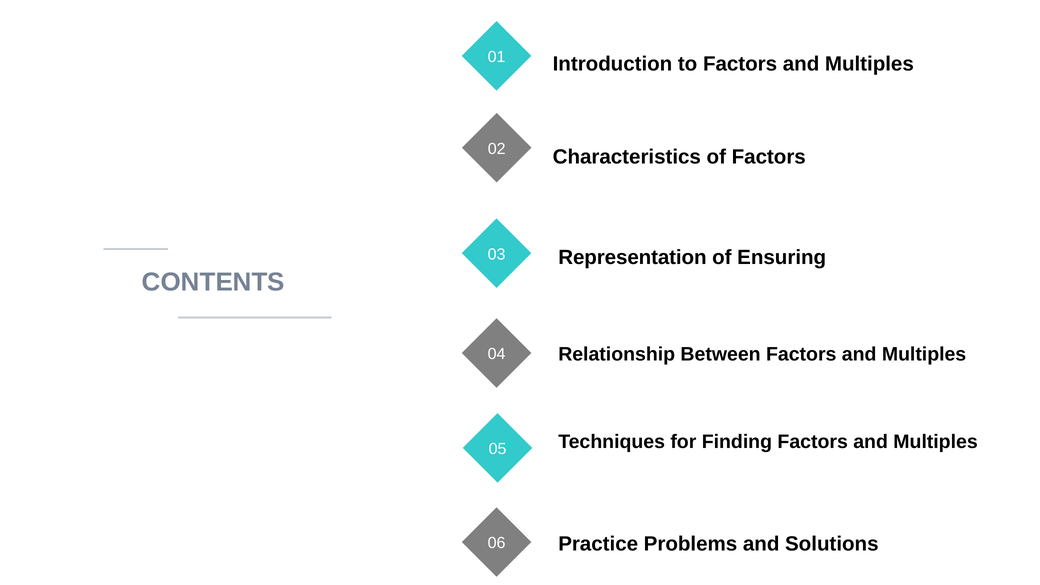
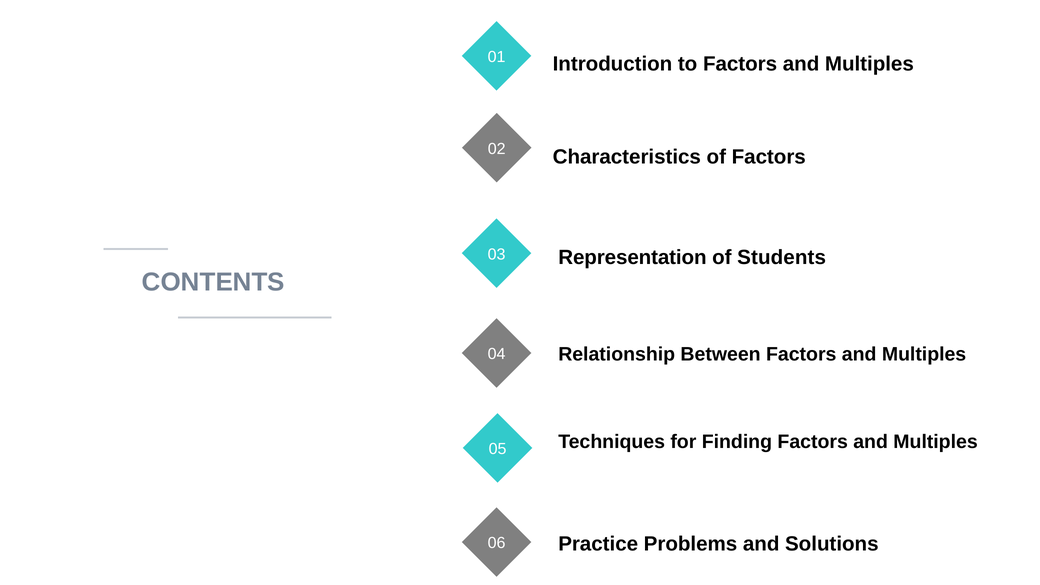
Ensuring: Ensuring -> Students (782, 258)
